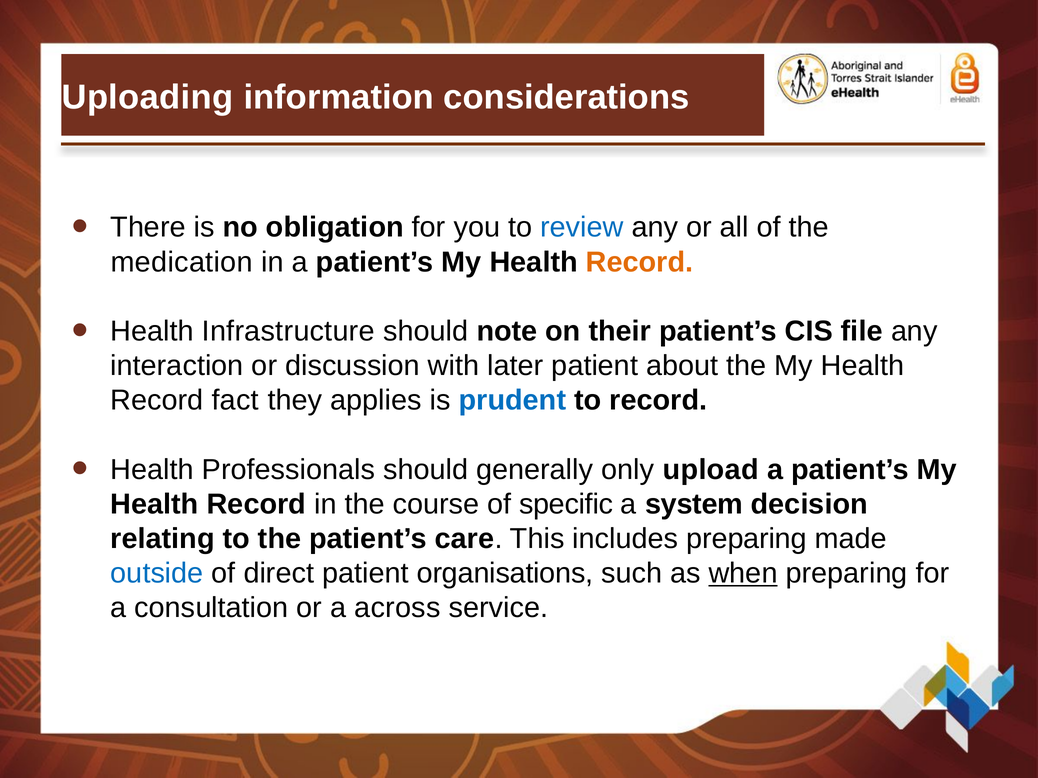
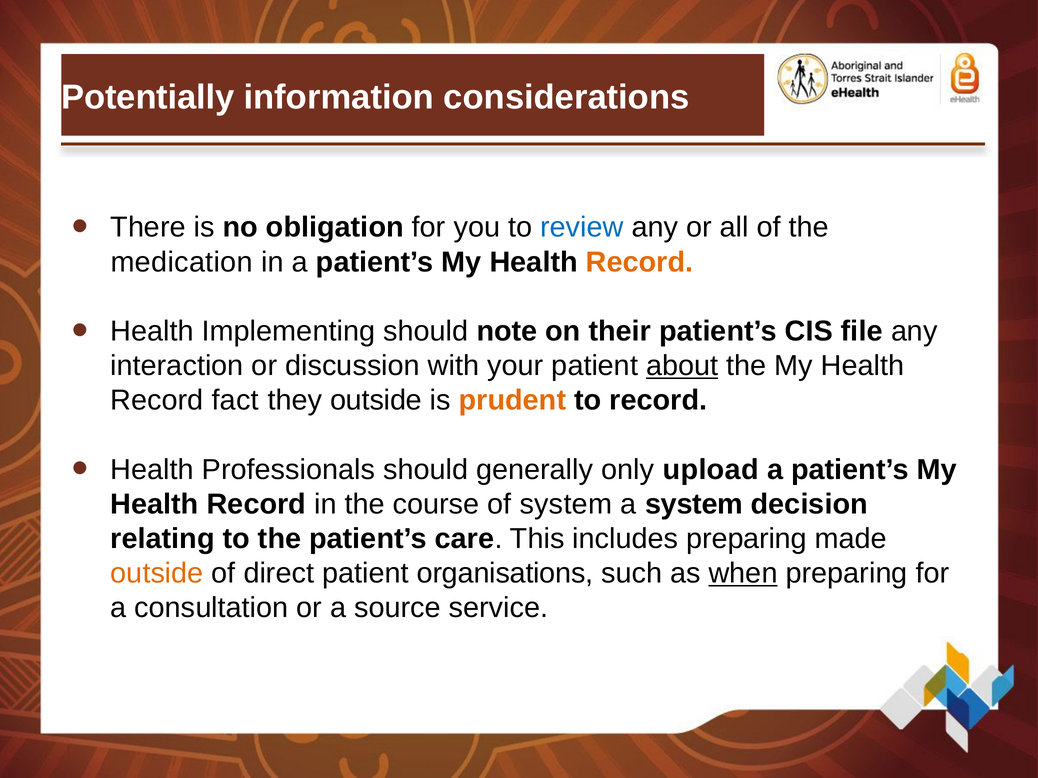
Uploading: Uploading -> Potentially (148, 97)
Infrastructure: Infrastructure -> Implementing (288, 331)
later: later -> your (515, 366)
about underline: none -> present (682, 366)
they applies: applies -> outside (376, 401)
prudent colour: blue -> orange (513, 401)
of specific: specific -> system (566, 505)
outside colour: blue -> orange (157, 574)
across: across -> source (398, 608)
